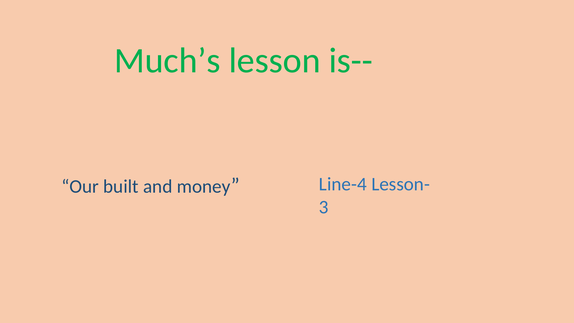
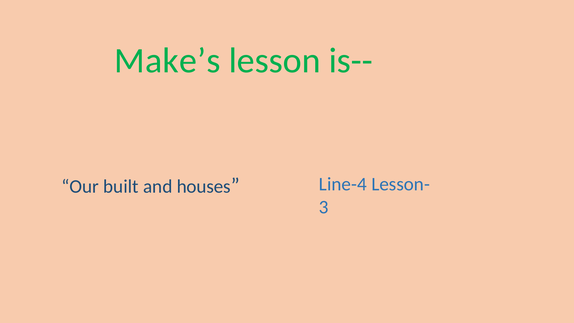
Much’s: Much’s -> Make’s (167, 61)
money: money -> houses (204, 187)
